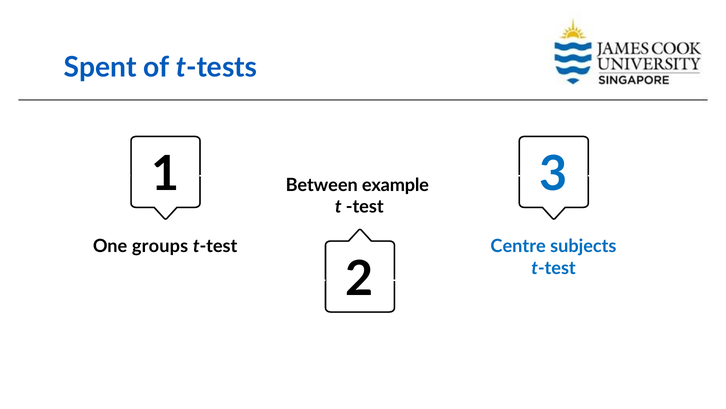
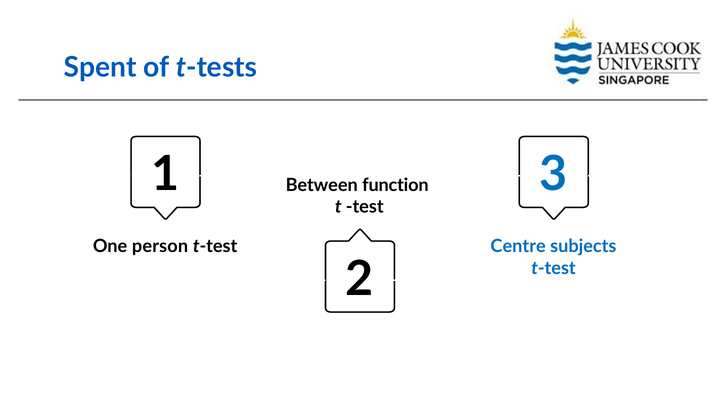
example: example -> function (395, 185)
groups: groups -> person (160, 246)
